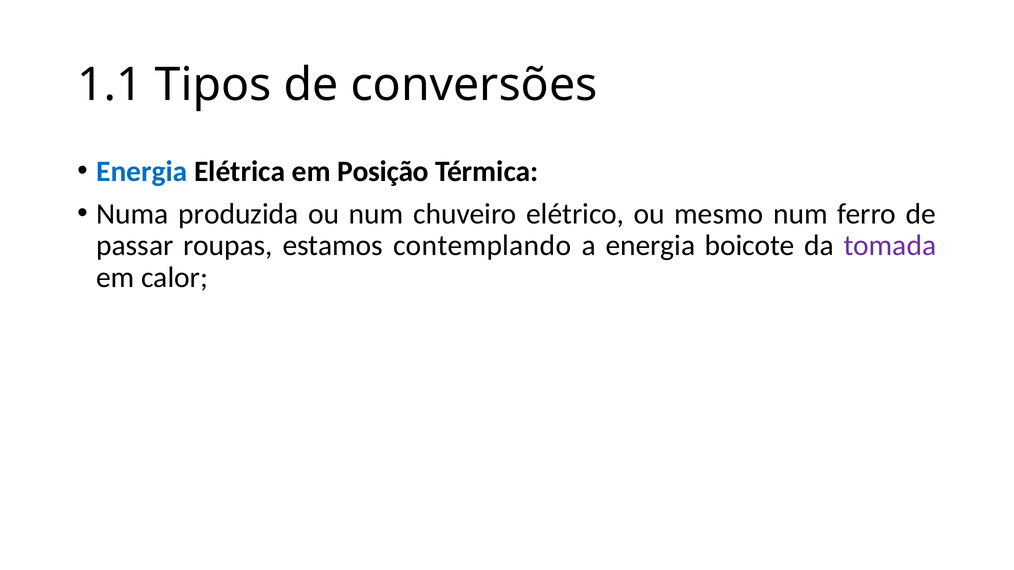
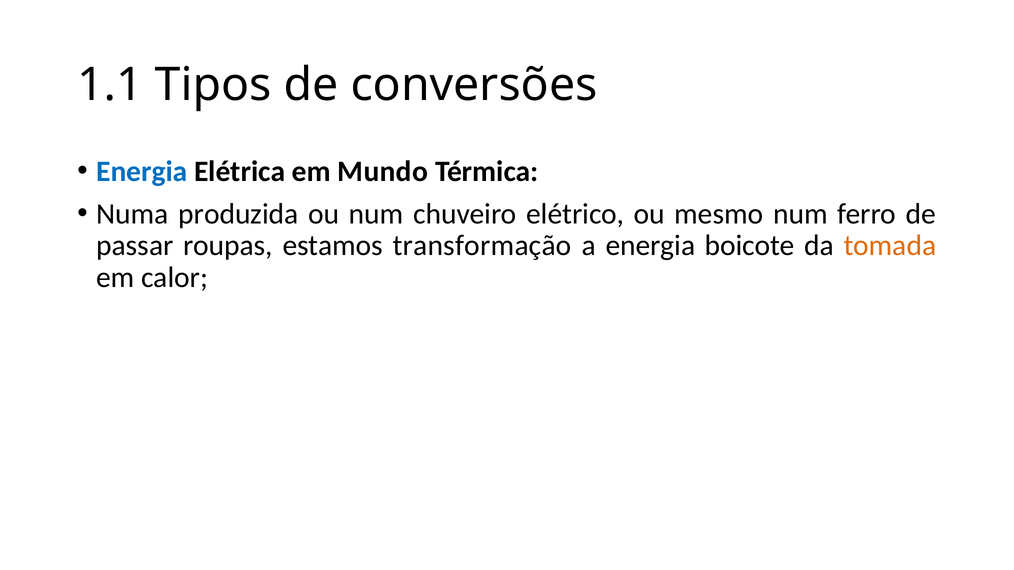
Posição: Posição -> Mundo (383, 171)
contemplando: contemplando -> transformação (482, 246)
tomada colour: purple -> orange (890, 246)
